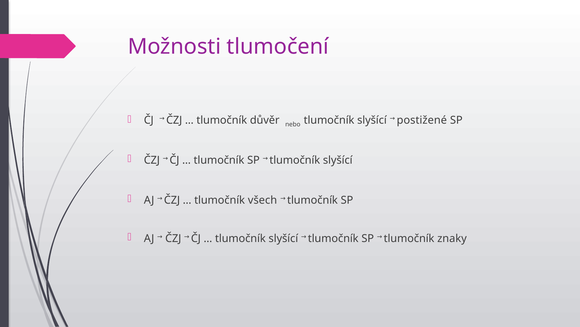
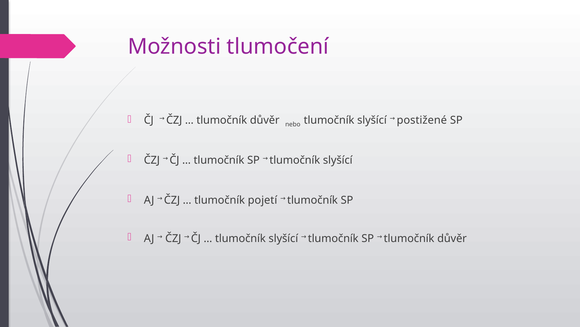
všech: všech -> pojetí (263, 200)
znaky: znaky -> důvěr (452, 238)
